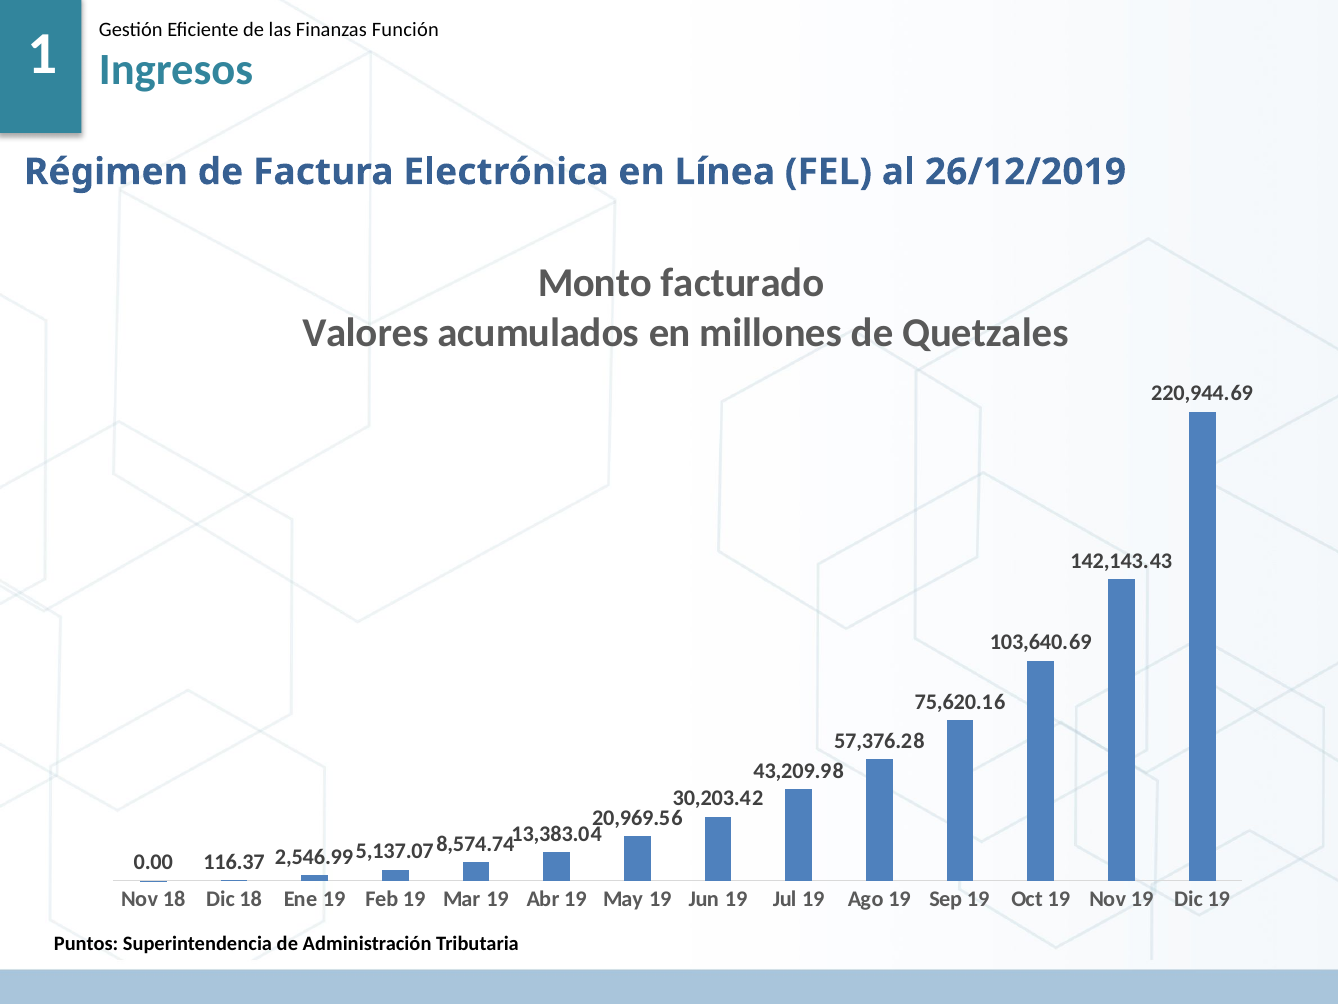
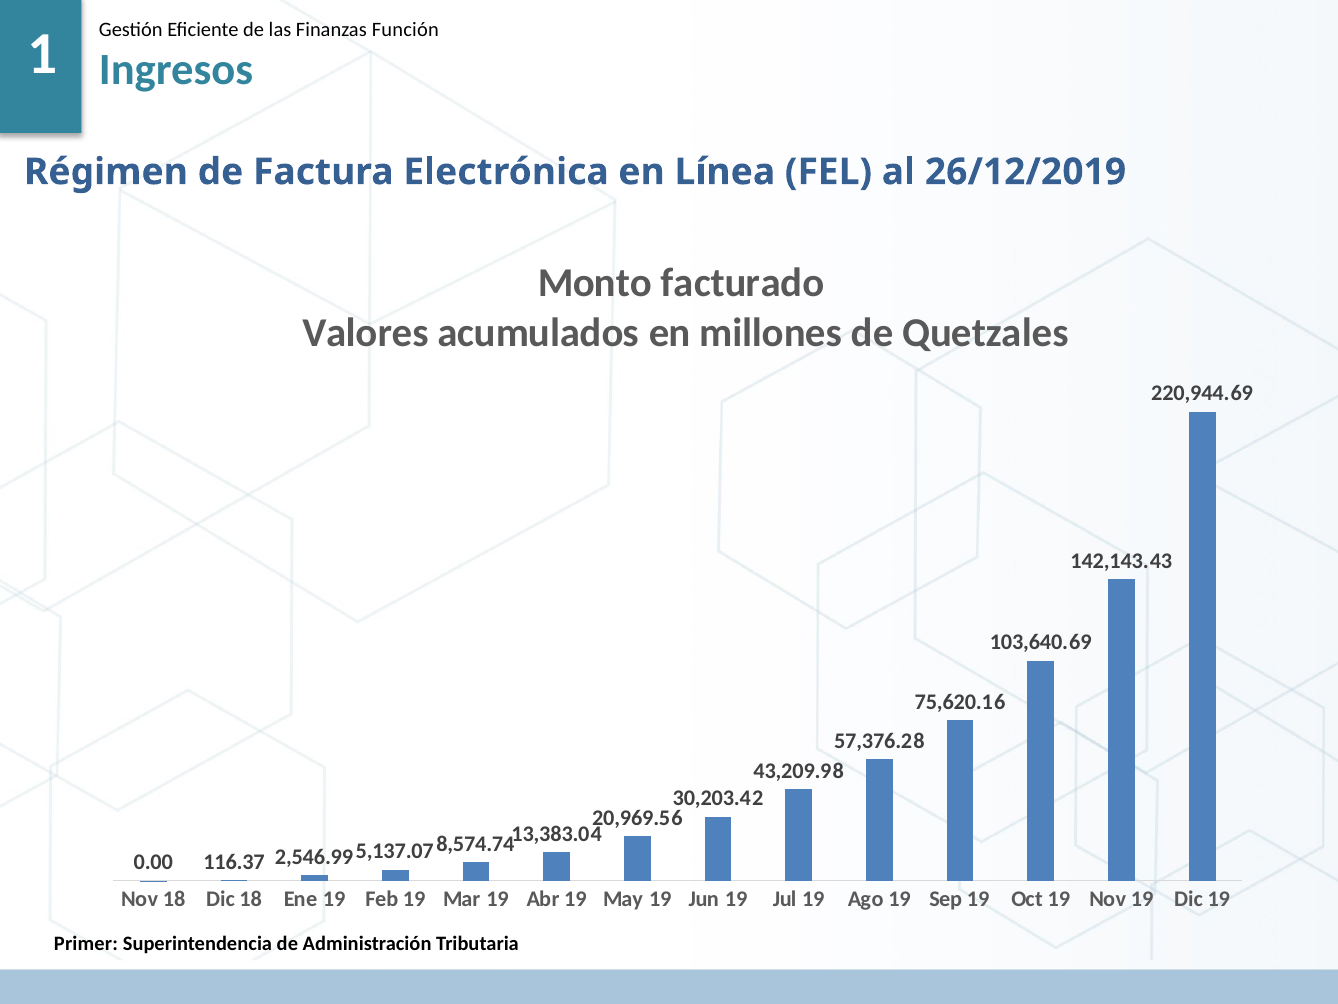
Puntos: Puntos -> Primer (86, 943)
